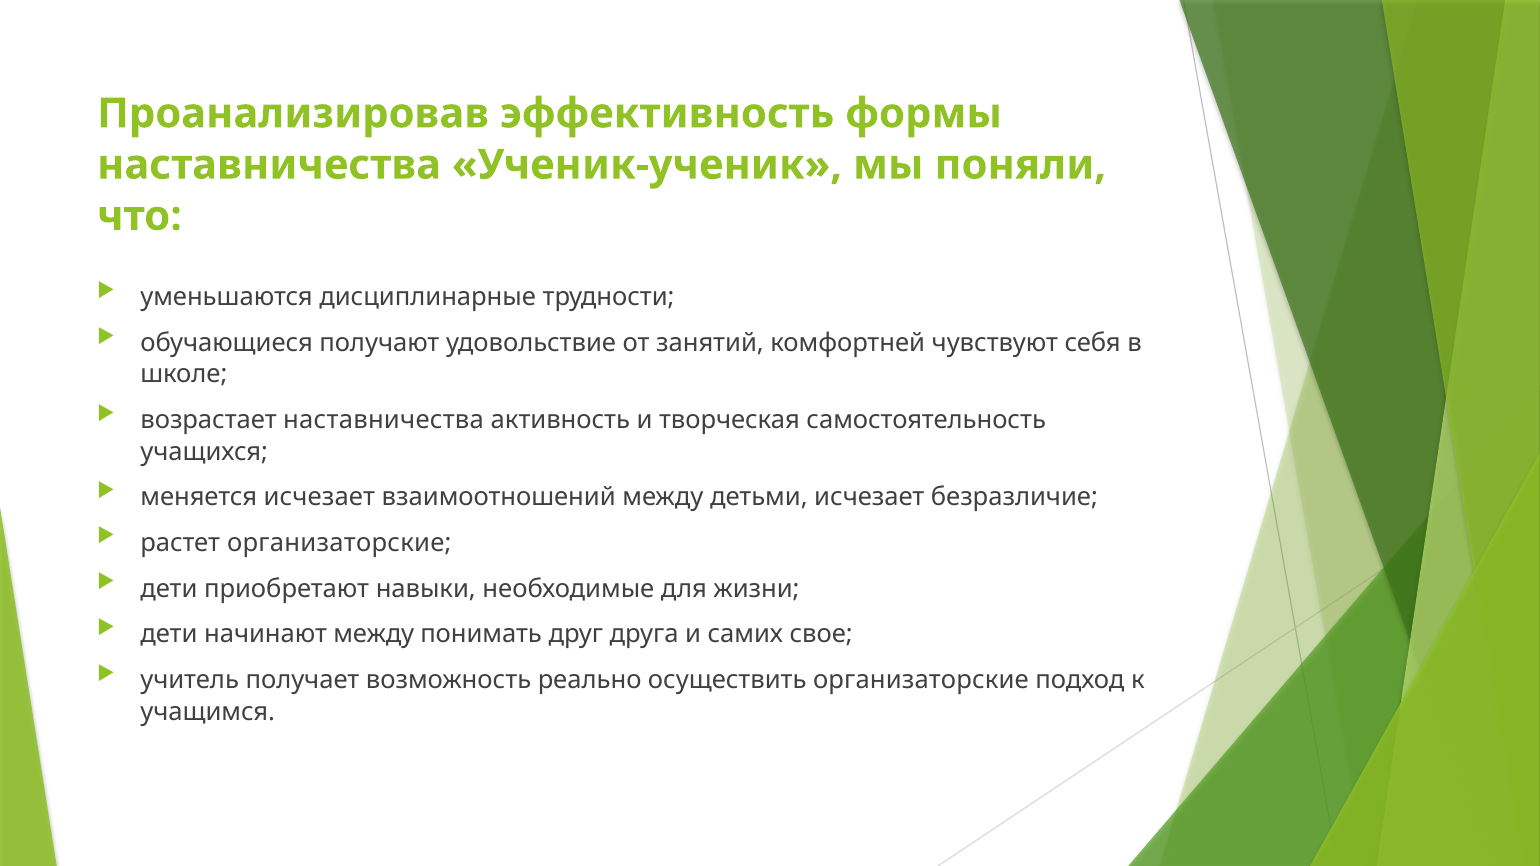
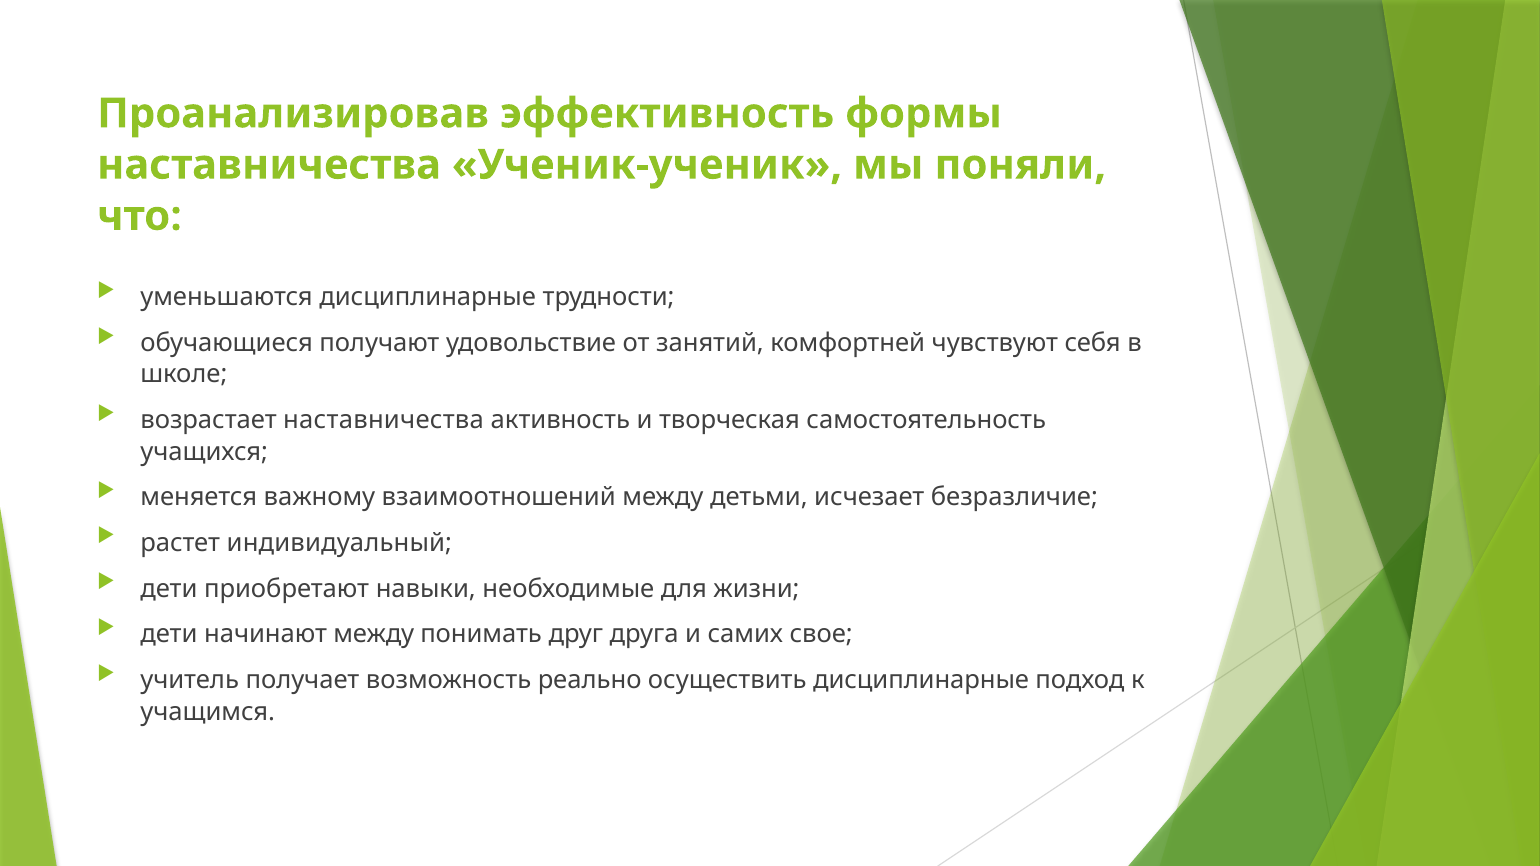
меняется исчезает: исчезает -> важному (319, 497)
растет организаторские: организаторские -> индивидуальный (339, 543)
осуществить организаторские: организаторские -> дисциплинарные (921, 680)
